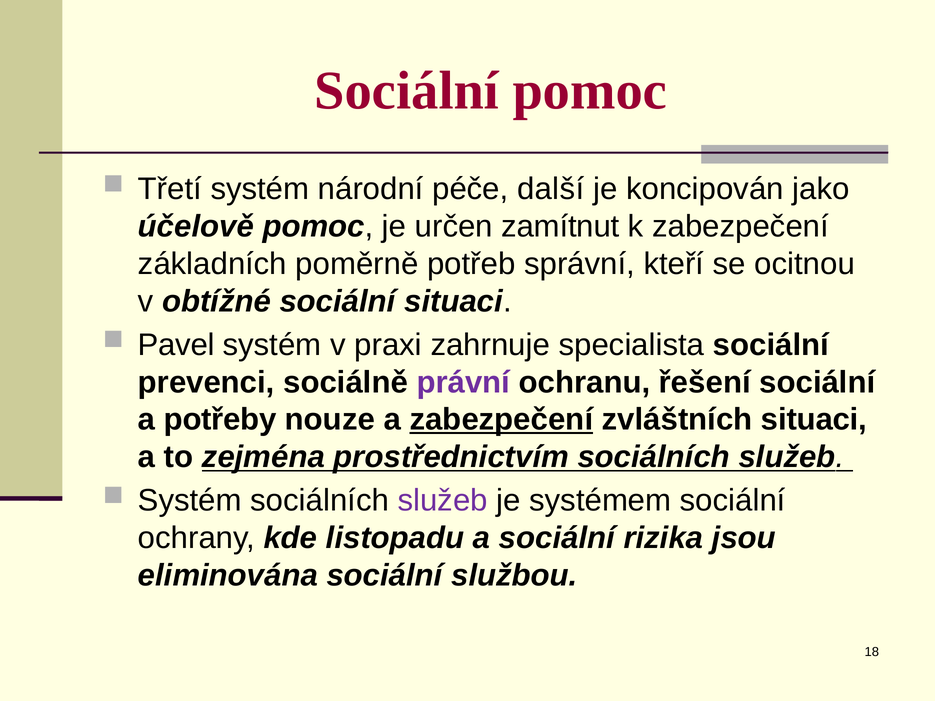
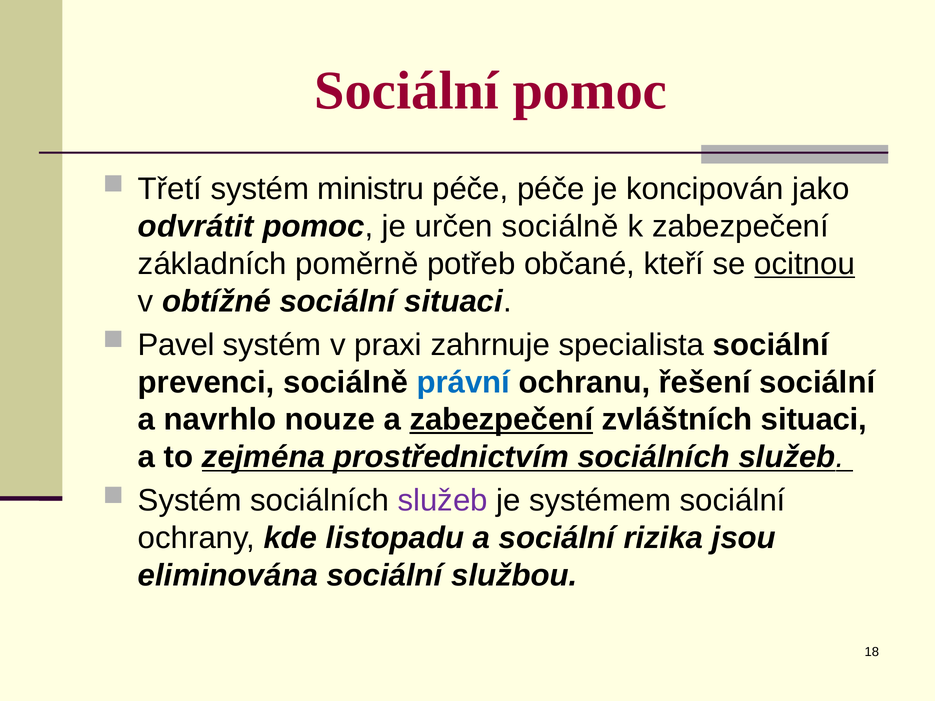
národní: národní -> ministru (371, 189)
péče další: další -> péče (551, 189)
účelově: účelově -> odvrátit (196, 227)
určen zamítnut: zamítnut -> sociálně (560, 227)
správní: správní -> občané (580, 264)
ocitnou underline: none -> present (805, 264)
právní colour: purple -> blue (463, 382)
potřeby: potřeby -> navrhlo (220, 420)
